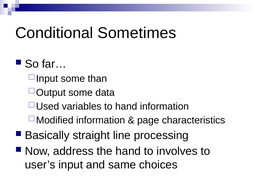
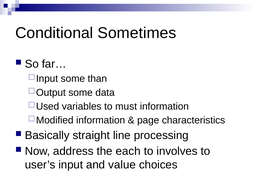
to hand: hand -> must (126, 107)
the hand: hand -> each (128, 151)
same: same -> value (122, 165)
